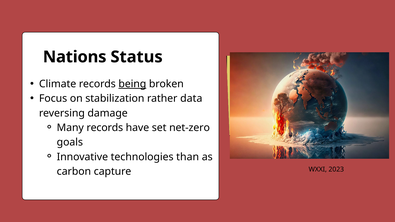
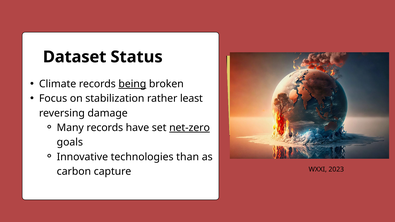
Nations: Nations -> Dataset (75, 57)
data: data -> least (191, 99)
net-zero underline: none -> present (190, 128)
